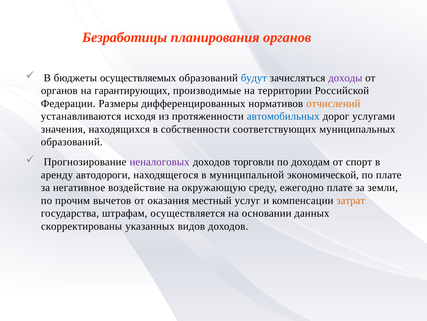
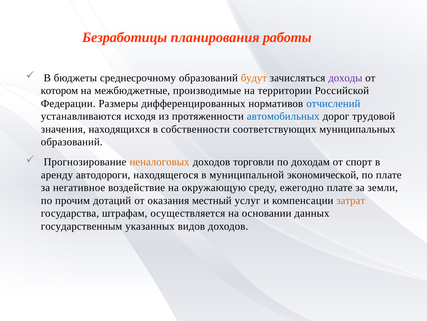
планирования органов: органов -> работы (287, 37)
осуществляемых: осуществляемых -> среднесрочному (138, 78)
будут colour: blue -> orange (254, 78)
органов: органов -> котором (59, 90)
гарантирующих: гарантирующих -> межбюджетные (132, 90)
отчислений colour: orange -> blue (333, 103)
услугами: услугами -> трудовой (374, 116)
неналоговых colour: purple -> orange (160, 162)
вычетов: вычетов -> дотаций (112, 200)
скорректированы: скорректированы -> государственным (82, 226)
